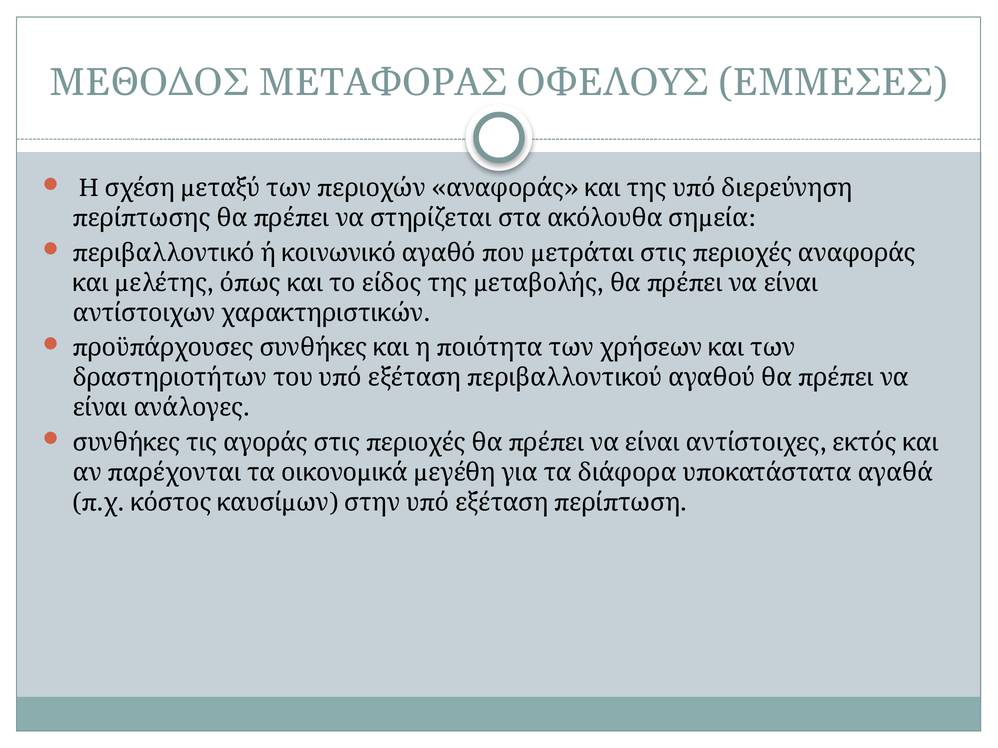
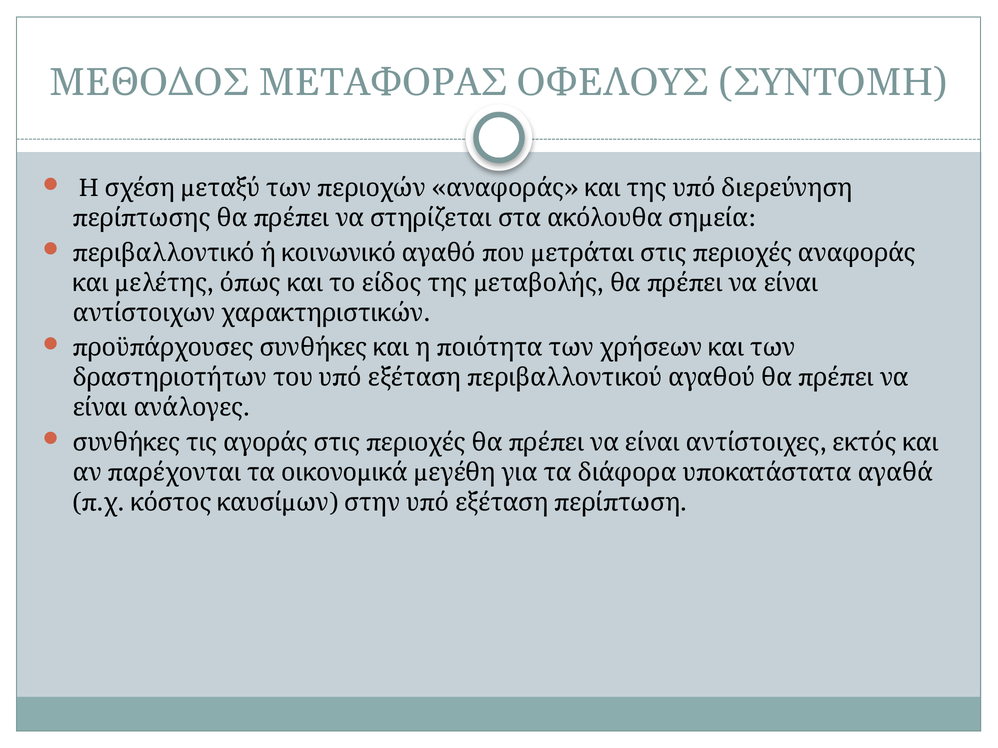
ΕΜΜΕΣΕΣ: ΕΜΜΕΣΕΣ -> ΣΥΝΤΟΜΗ (833, 82)
